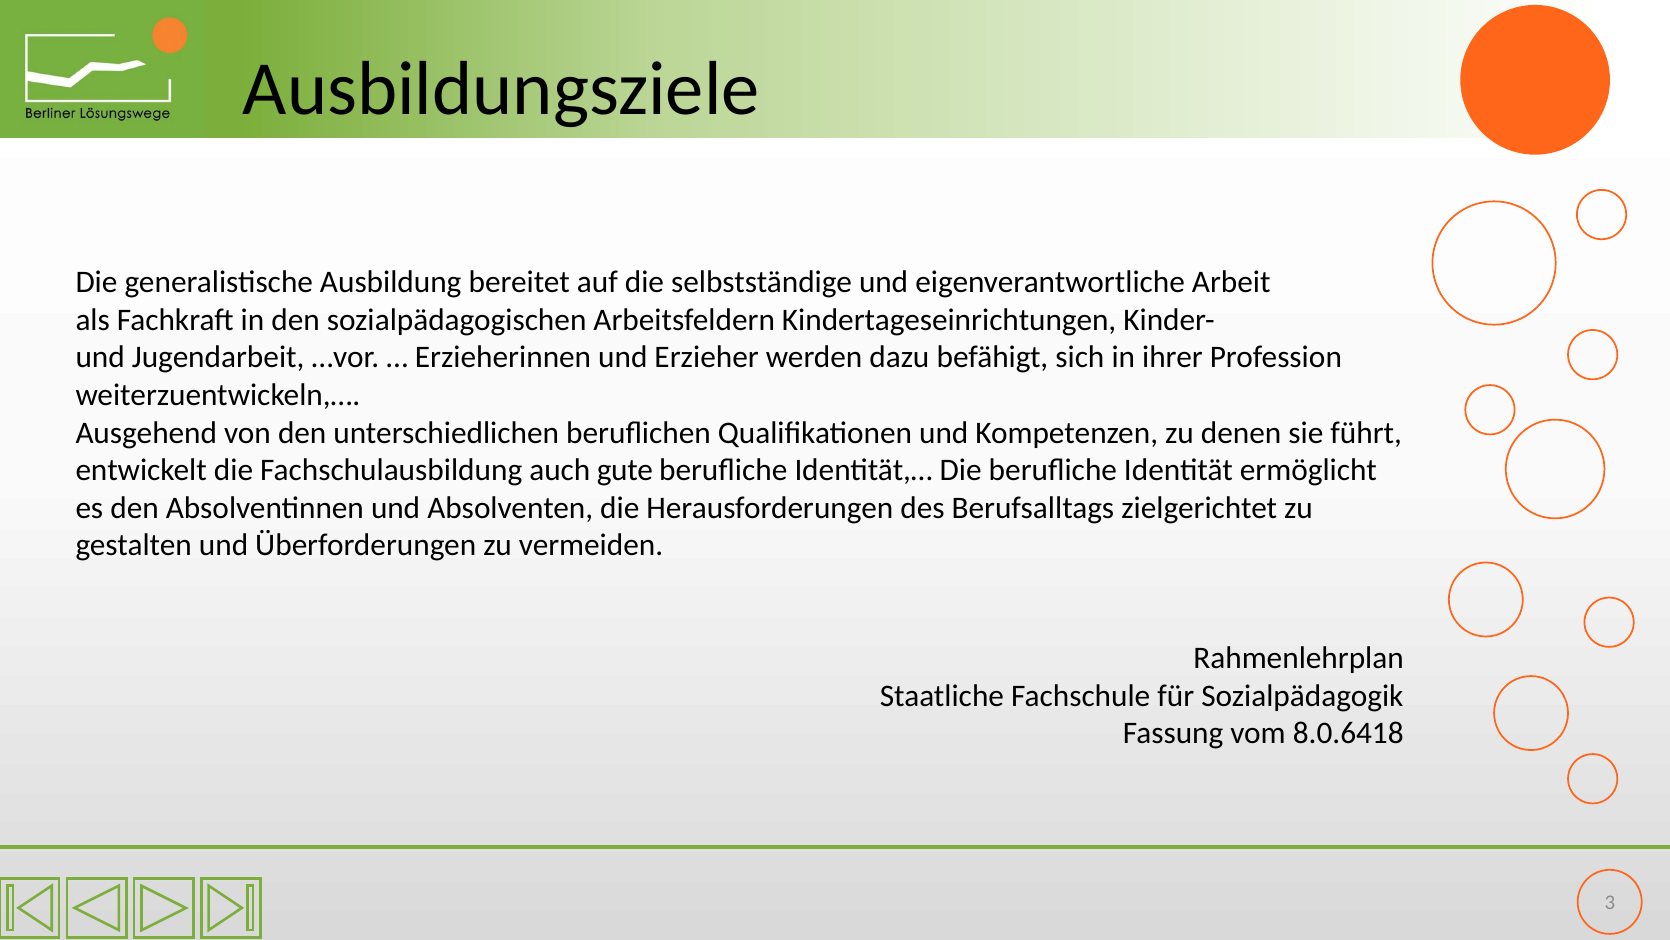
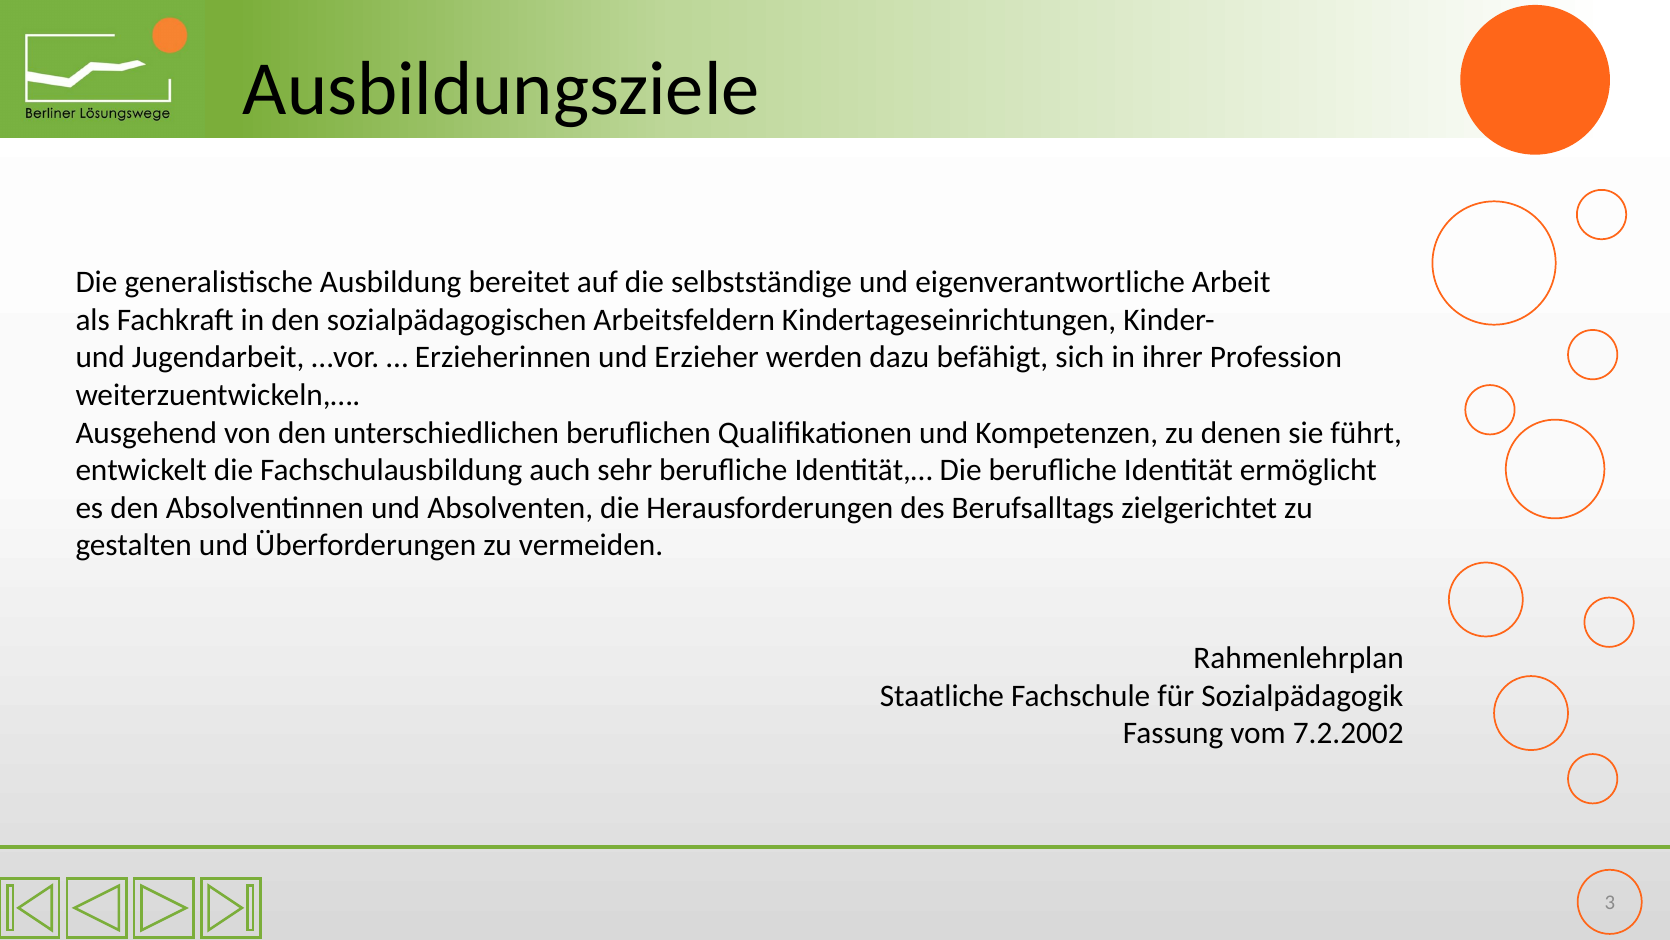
gute: gute -> sehr (625, 470)
8.0.6418: 8.0.6418 -> 7.2.2002 (1348, 733)
